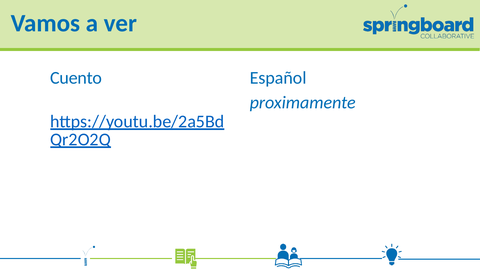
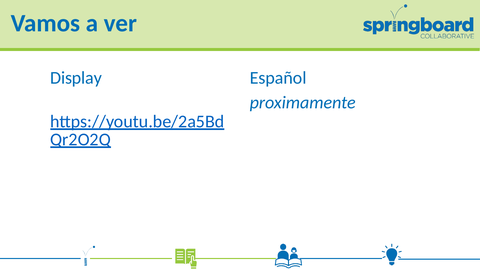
Cuento: Cuento -> Display (76, 78)
